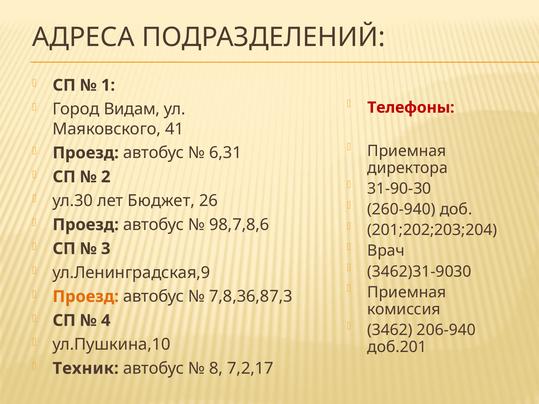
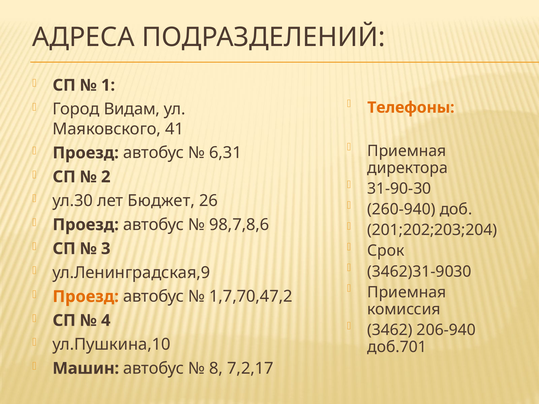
Телефоны colour: red -> orange (411, 108)
Врач: Врач -> Срок (386, 251)
7,8,36,87,3: 7,8,36,87,3 -> 1,7,70,47,2 (251, 297)
доб.201: доб.201 -> доб.701 (397, 347)
Техник: Техник -> Машин (86, 369)
